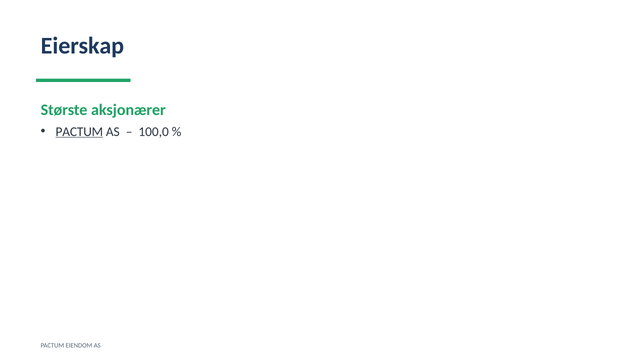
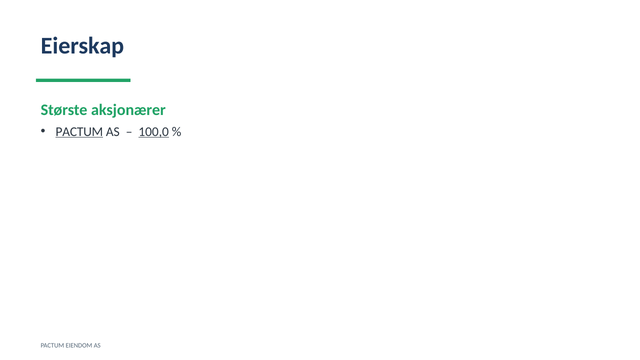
100,0 underline: none -> present (154, 132)
